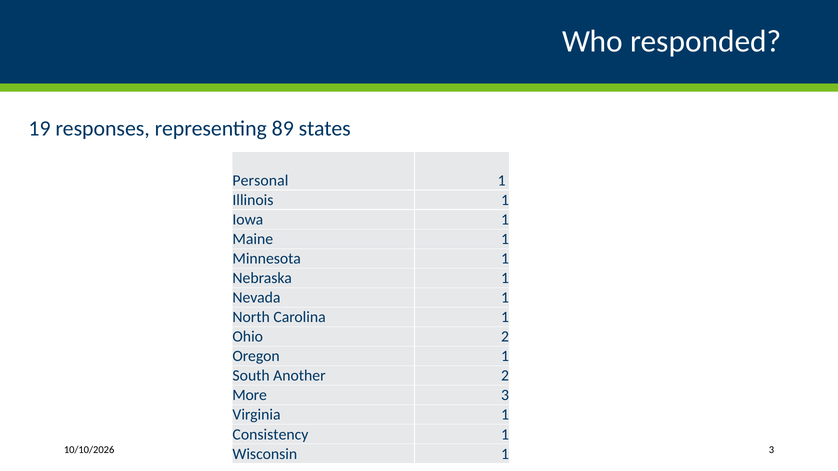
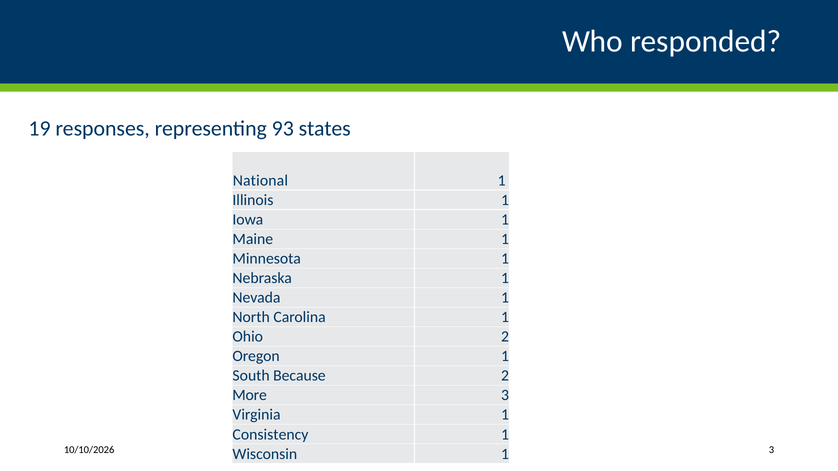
89: 89 -> 93 (283, 128)
Personal: Personal -> National (260, 181)
Another: Another -> Because (299, 376)
